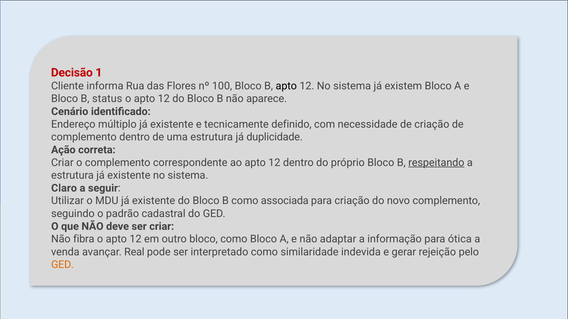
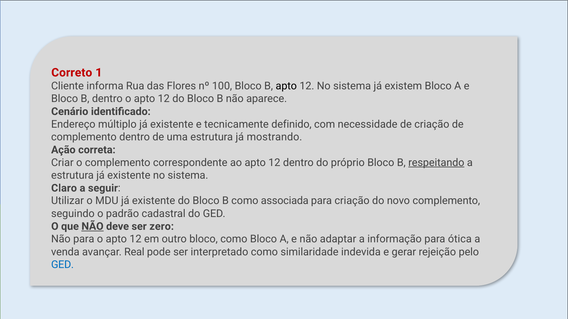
Decisão: Decisão -> Correto (72, 73)
B status: status -> dentro (107, 99)
duplicidade: duplicidade -> mostrando (274, 137)
NÃO underline: none -> present (93, 227)
ser criar: criar -> zero (162, 227)
Não fibra: fibra -> para (84, 239)
GED colour: orange -> blue (62, 265)
